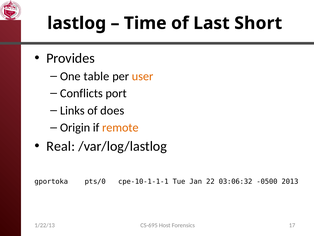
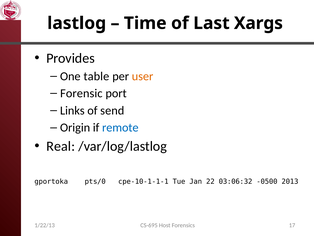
Short: Short -> Xargs (258, 23)
Conflicts: Conflicts -> Forensic (81, 93)
does: does -> send (112, 110)
remote colour: orange -> blue (120, 127)
